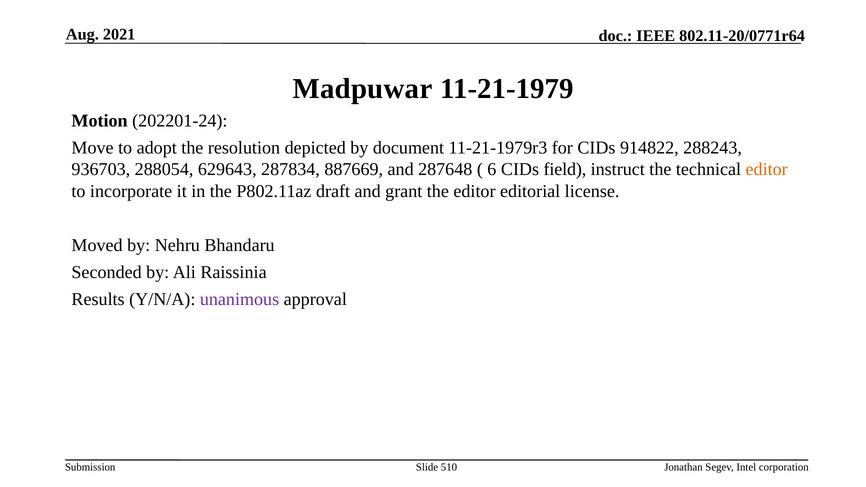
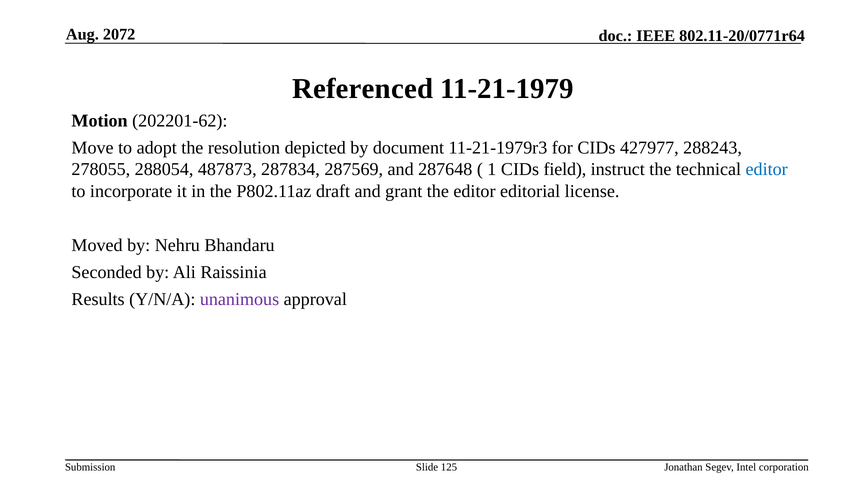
2021: 2021 -> 2072 (119, 34)
Madpuwar: Madpuwar -> Referenced (363, 89)
202201-24: 202201-24 -> 202201-62 (180, 121)
914822: 914822 -> 427977 (649, 148)
936703: 936703 -> 278055 (101, 170)
629643: 629643 -> 487873 (227, 170)
887669: 887669 -> 287569 (354, 170)
6: 6 -> 1 (492, 170)
editor colour: orange -> blue (767, 170)
510: 510 -> 125 (449, 467)
